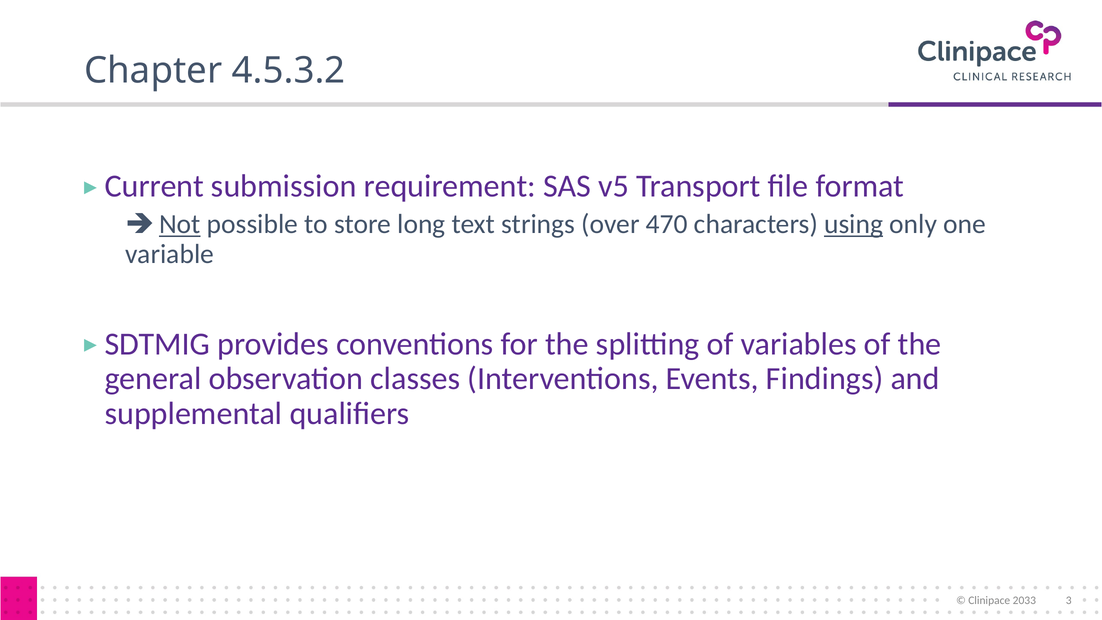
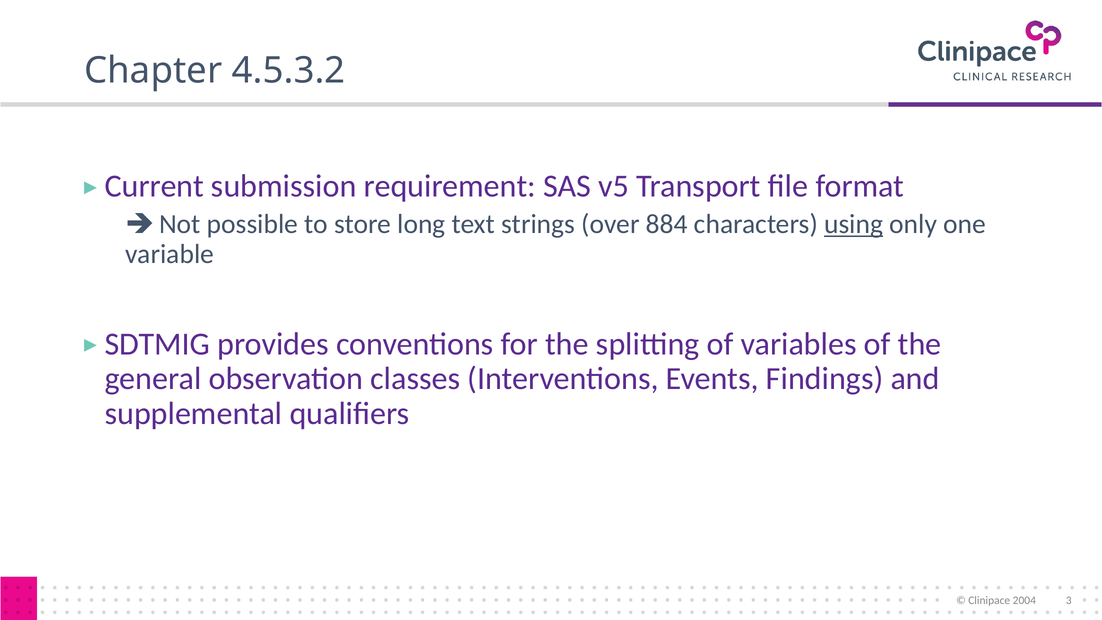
Not underline: present -> none (180, 224)
470: 470 -> 884 (667, 224)
2033: 2033 -> 2004 (1024, 600)
